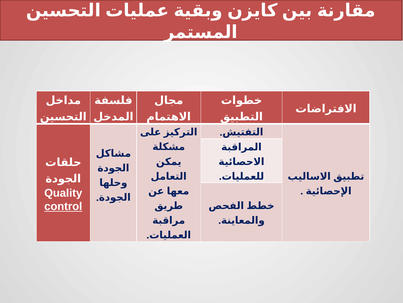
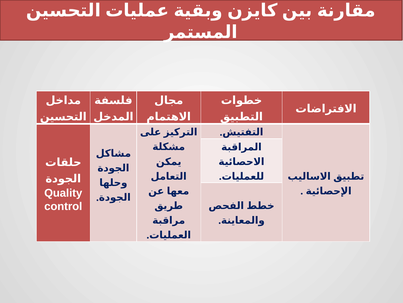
control underline: present -> none (63, 206)
